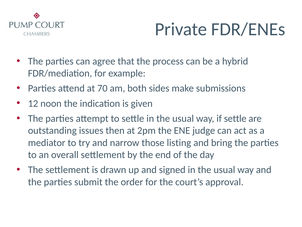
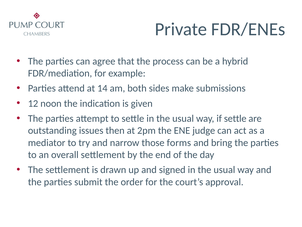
70: 70 -> 14 (102, 88)
listing: listing -> forms (179, 142)
